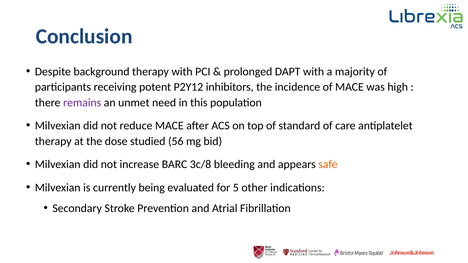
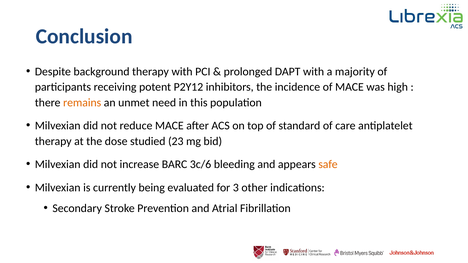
remains colour: purple -> orange (82, 103)
56: 56 -> 23 (176, 141)
3c/8: 3c/8 -> 3c/6 (201, 165)
5: 5 -> 3 (236, 188)
